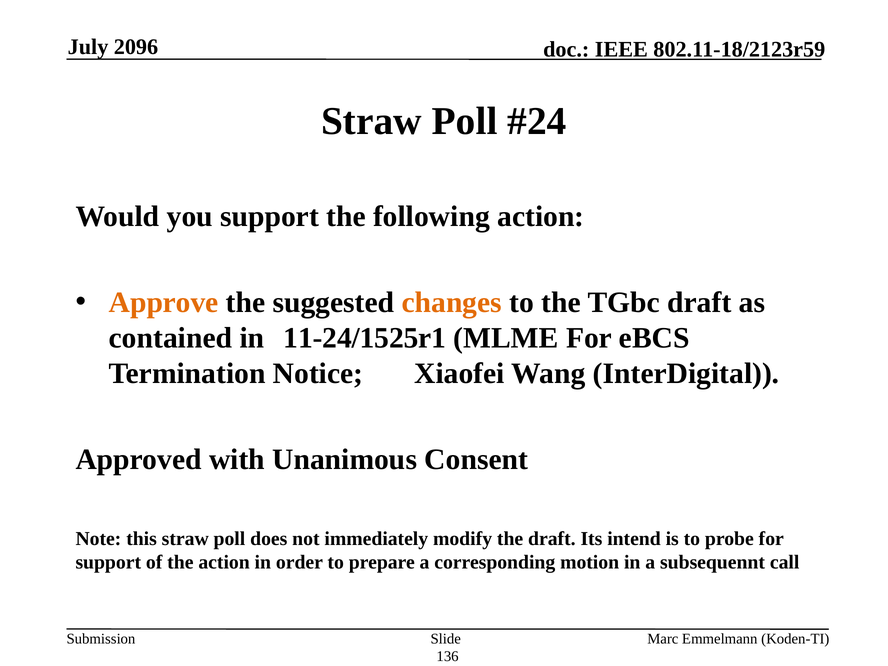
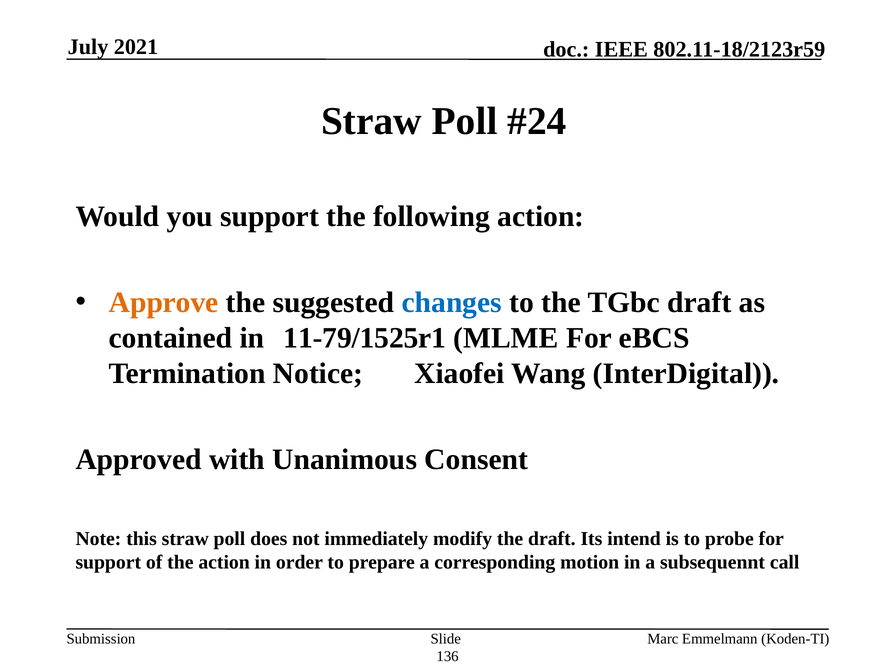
2096: 2096 -> 2021 (136, 47)
changes colour: orange -> blue (452, 303)
11-24/1525r1: 11-24/1525r1 -> 11-79/1525r1 (365, 338)
